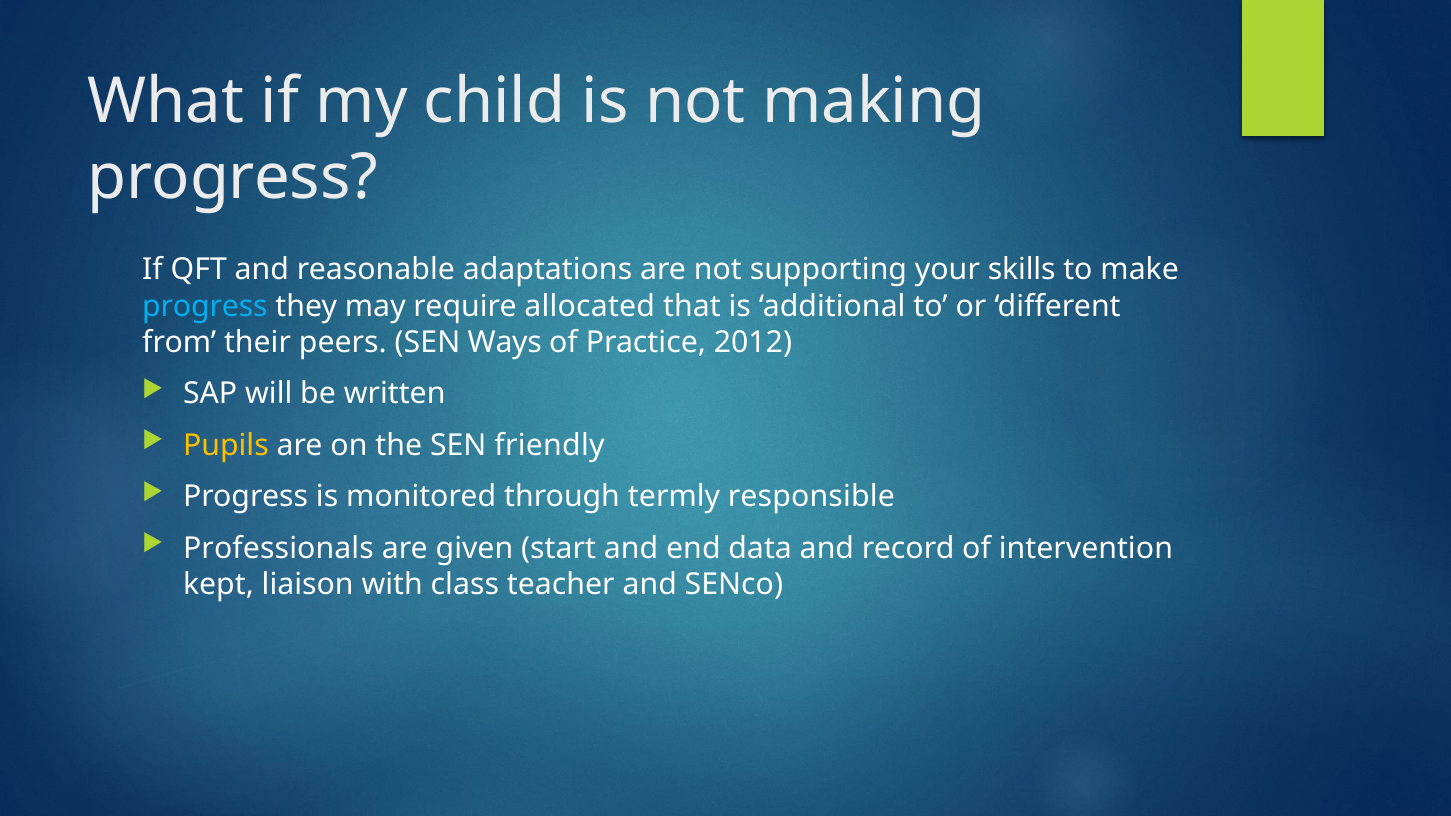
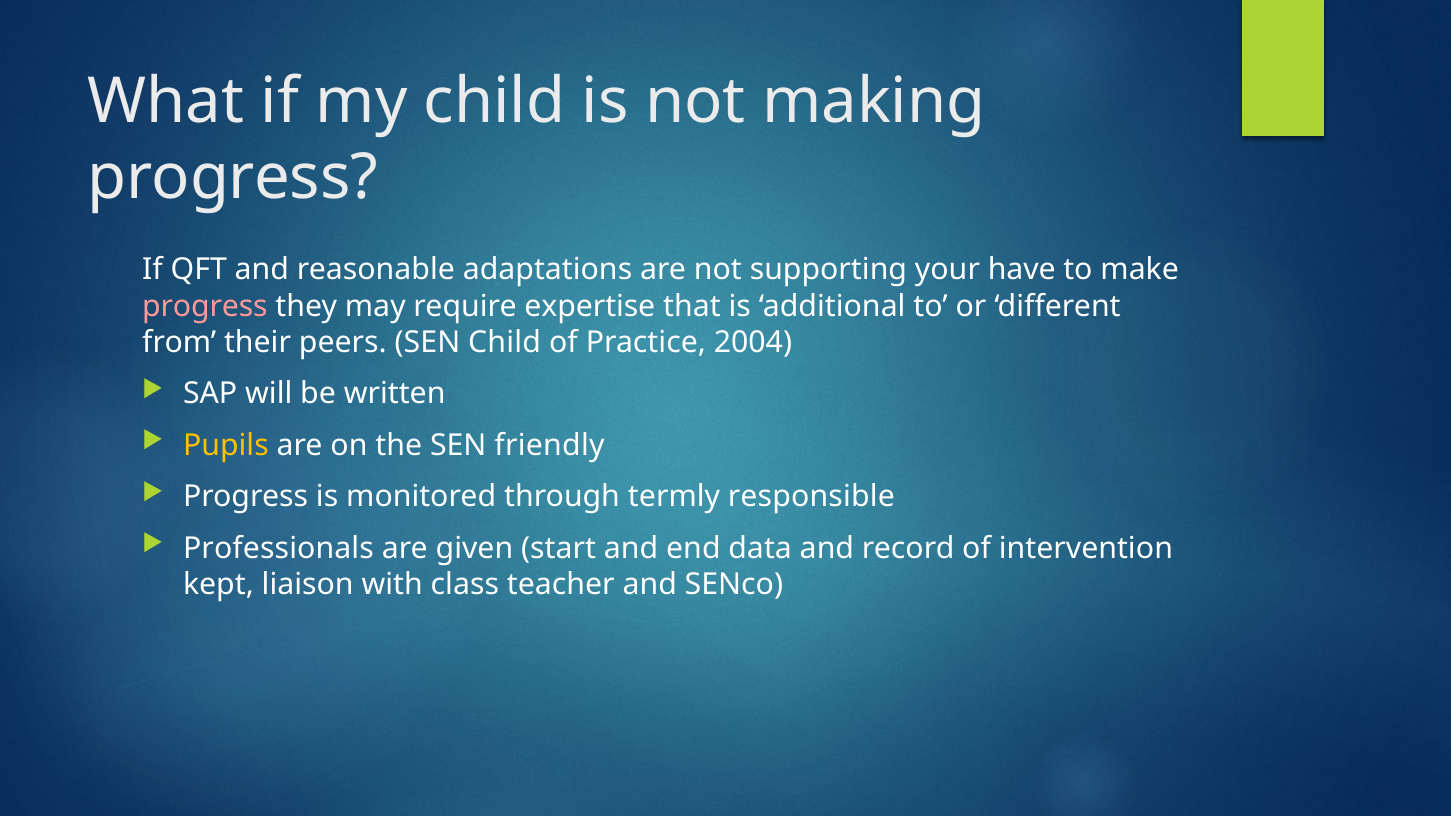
skills: skills -> have (1022, 270)
progress colour: light blue -> pink (205, 306)
allocated: allocated -> expertise (590, 306)
SEN Ways: Ways -> Child (505, 343)
2012: 2012 -> 2004 (753, 343)
